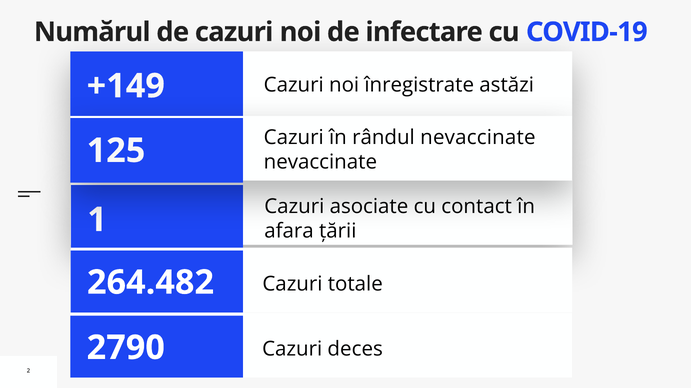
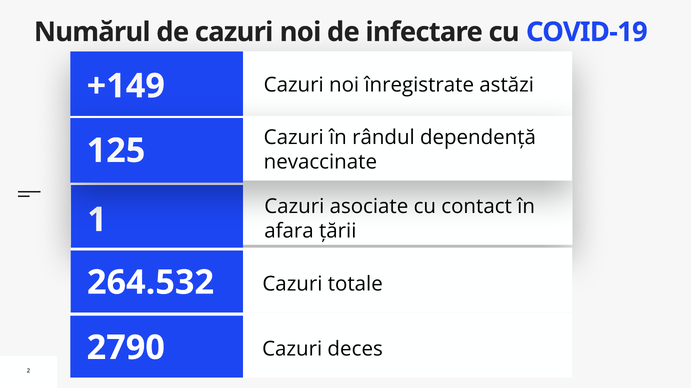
rândul nevaccinate: nevaccinate -> dependență (478, 138)
264.482: 264.482 -> 264.532 (150, 283)
